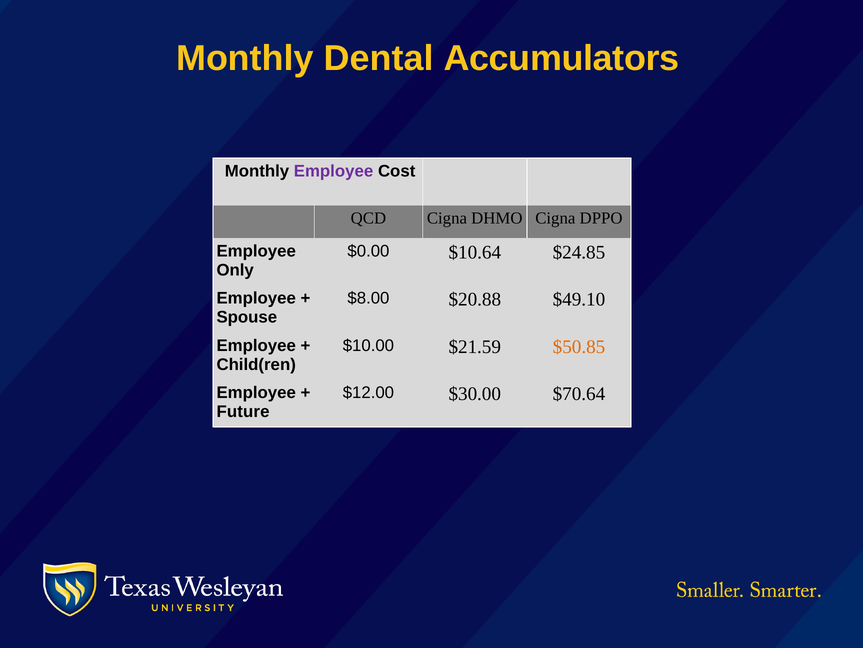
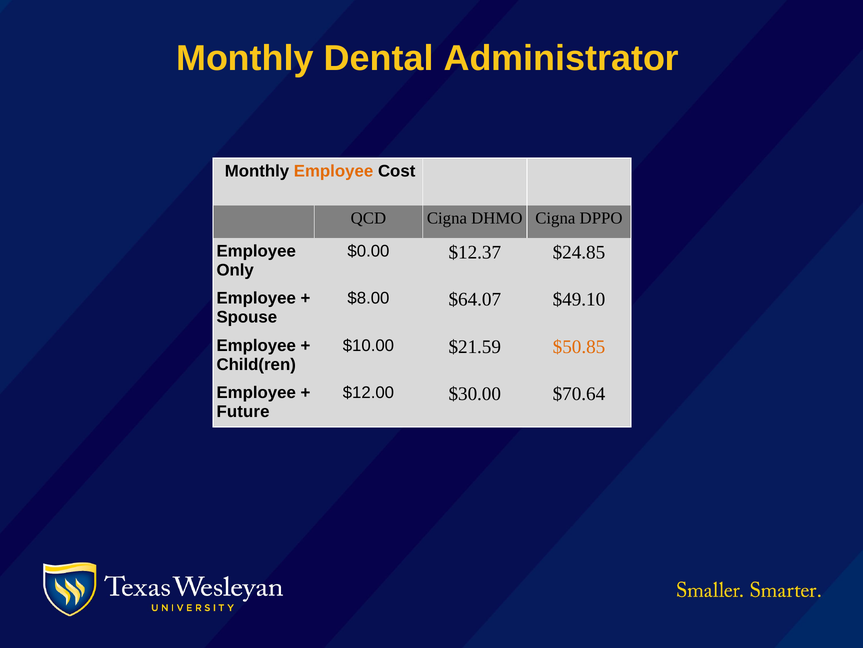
Accumulators: Accumulators -> Administrator (561, 58)
Employee colour: purple -> orange (334, 171)
$10.64: $10.64 -> $12.37 (475, 252)
$20.88: $20.88 -> $64.07 (475, 299)
